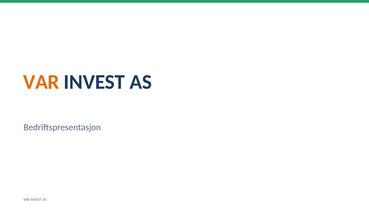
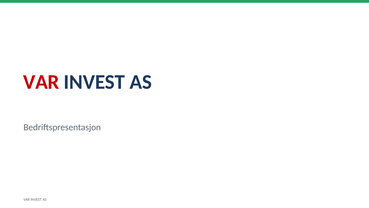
VAR colour: orange -> red (41, 82)
